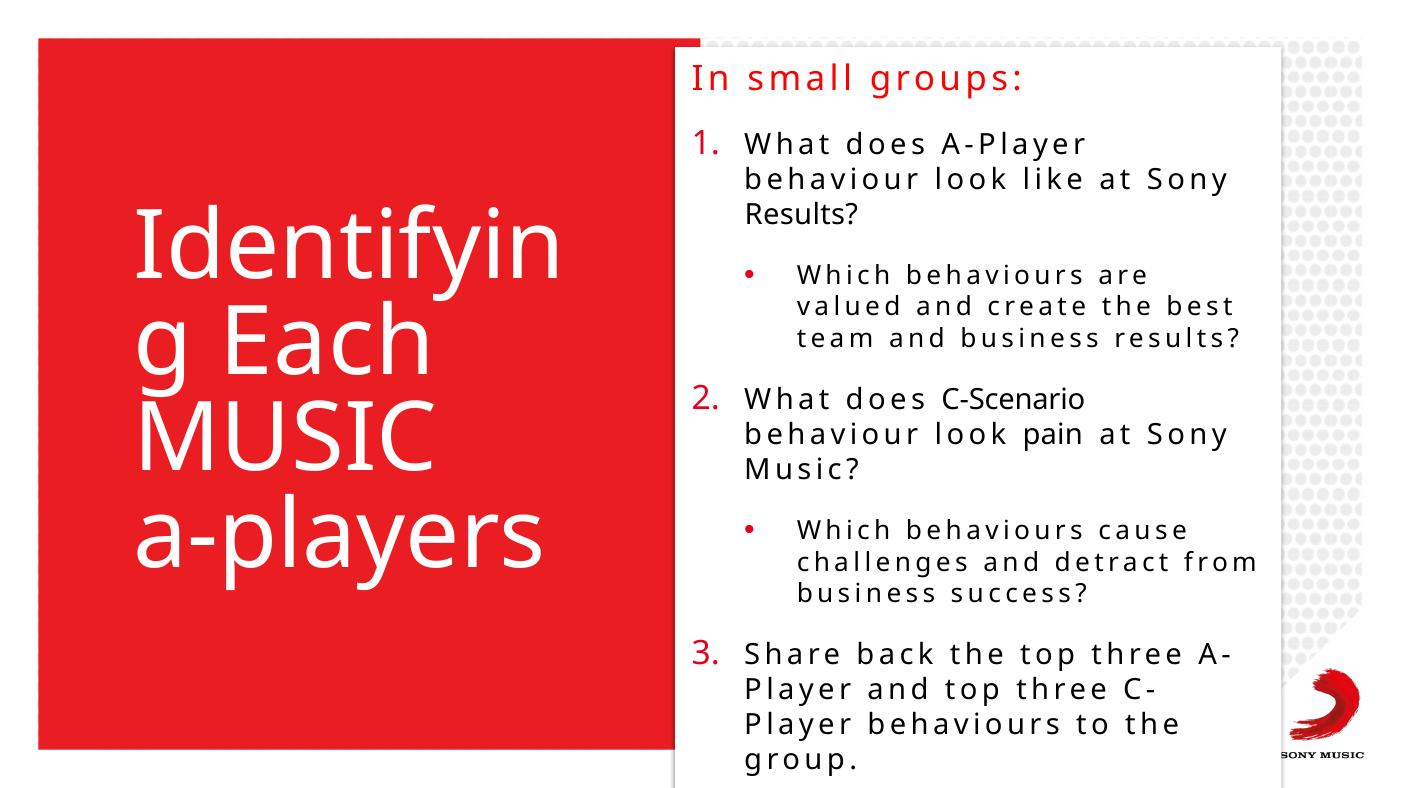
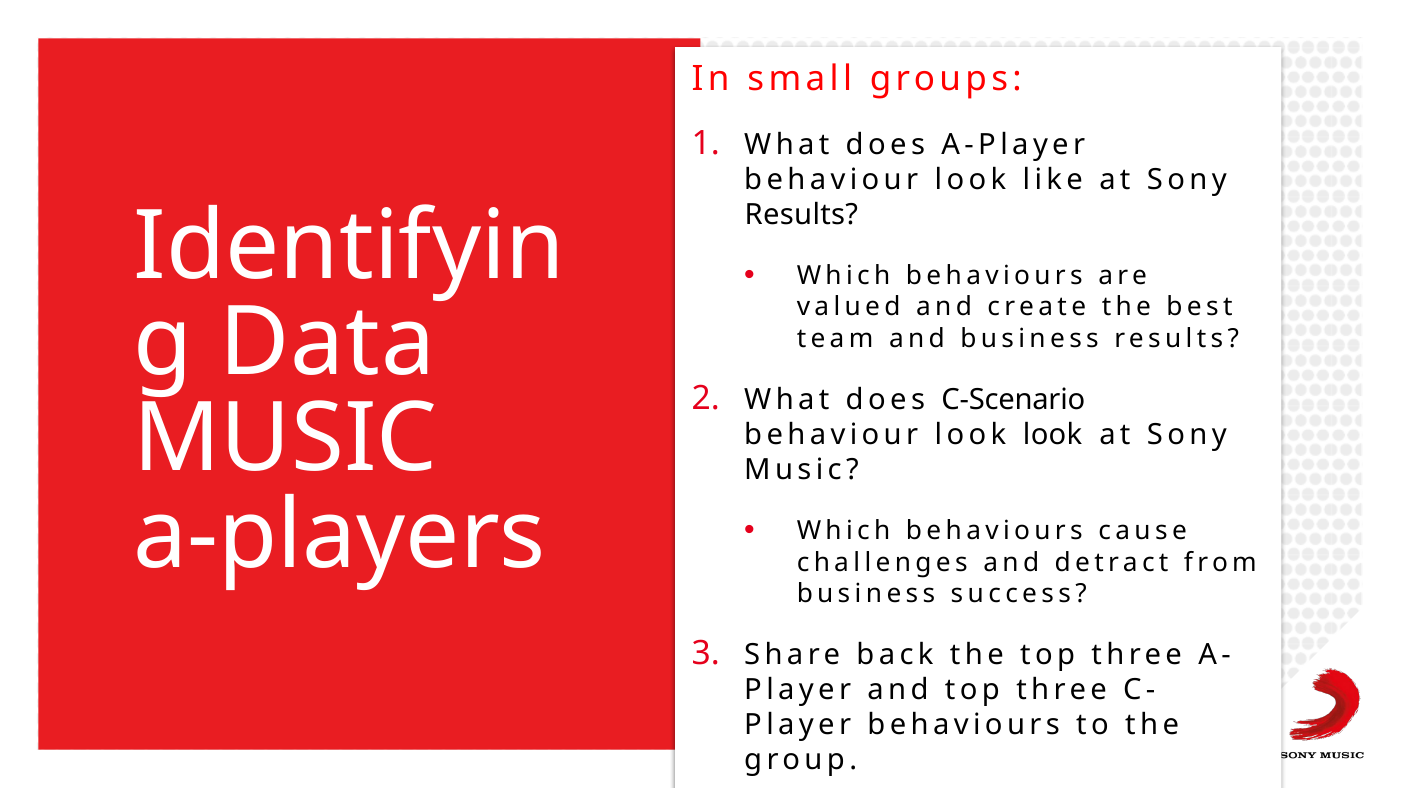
Each: Each -> Data (327, 343)
look pain: pain -> look (1053, 435)
